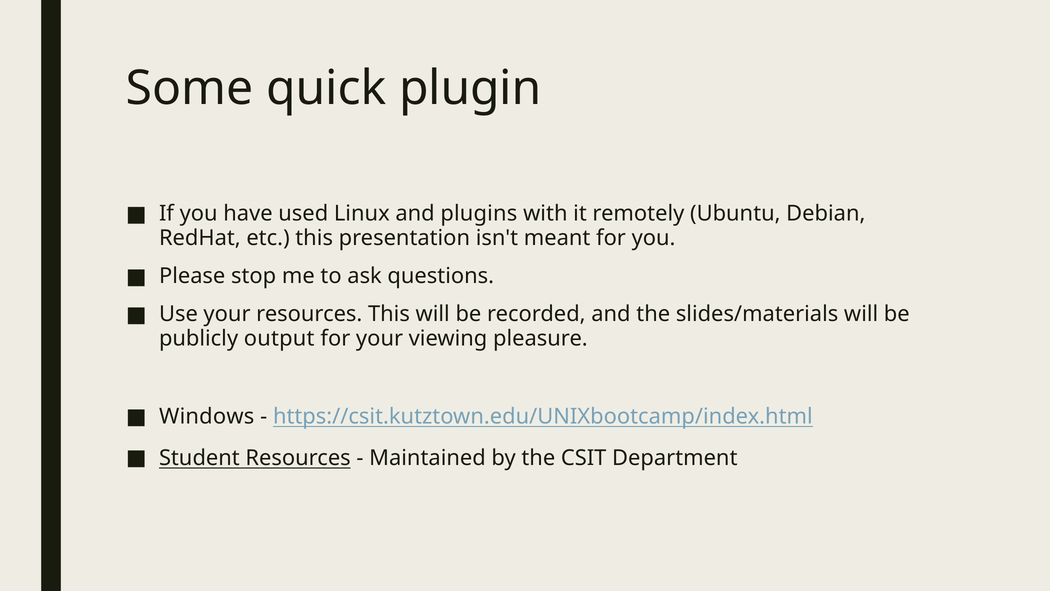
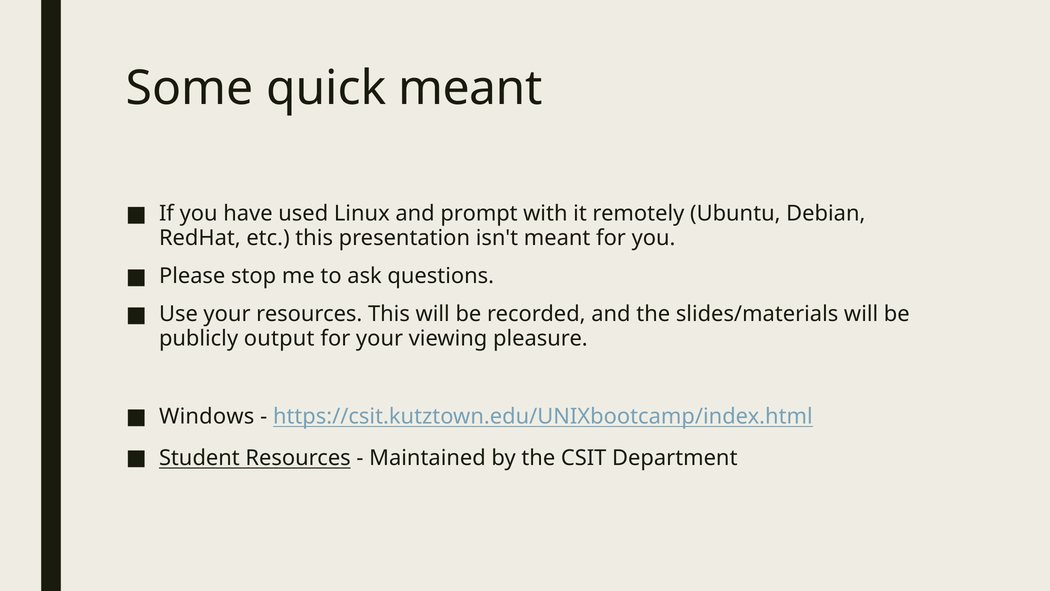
quick plugin: plugin -> meant (470, 88)
plugins: plugins -> prompt (479, 213)
